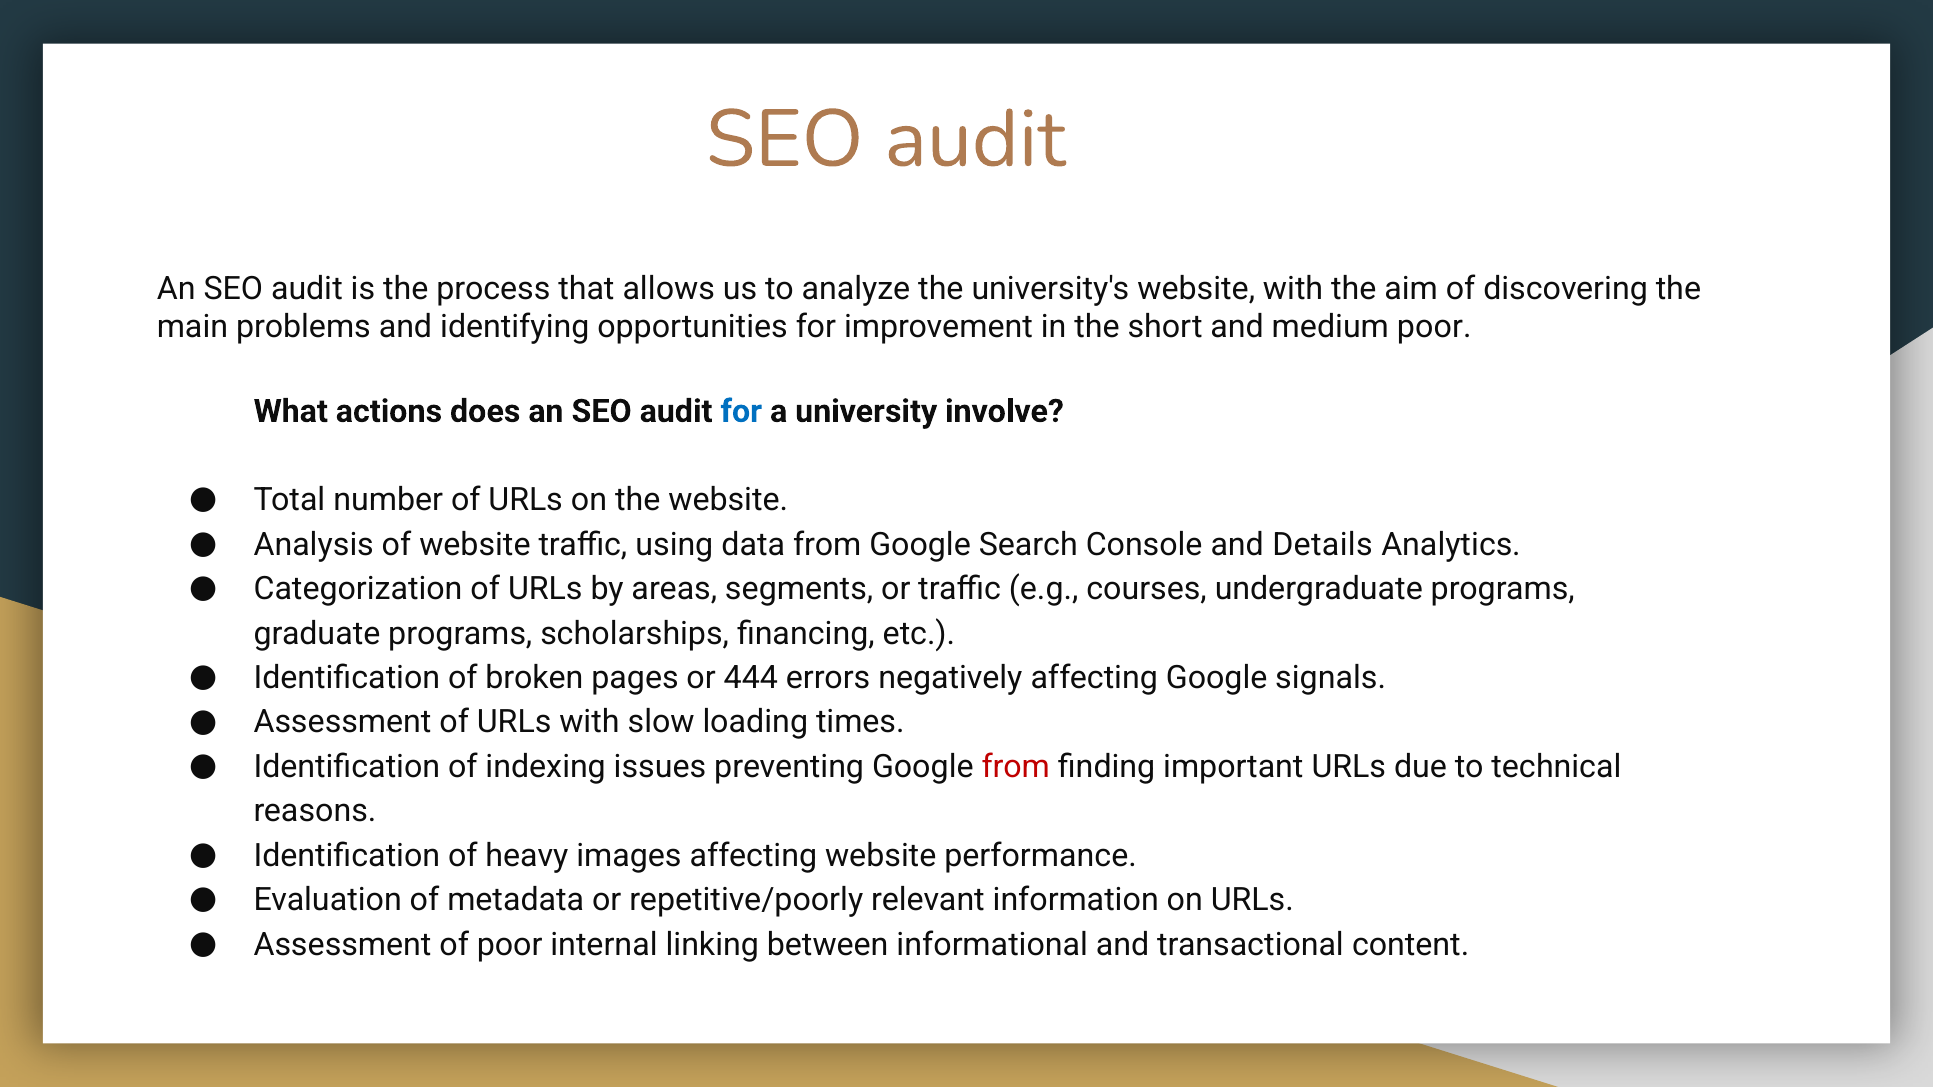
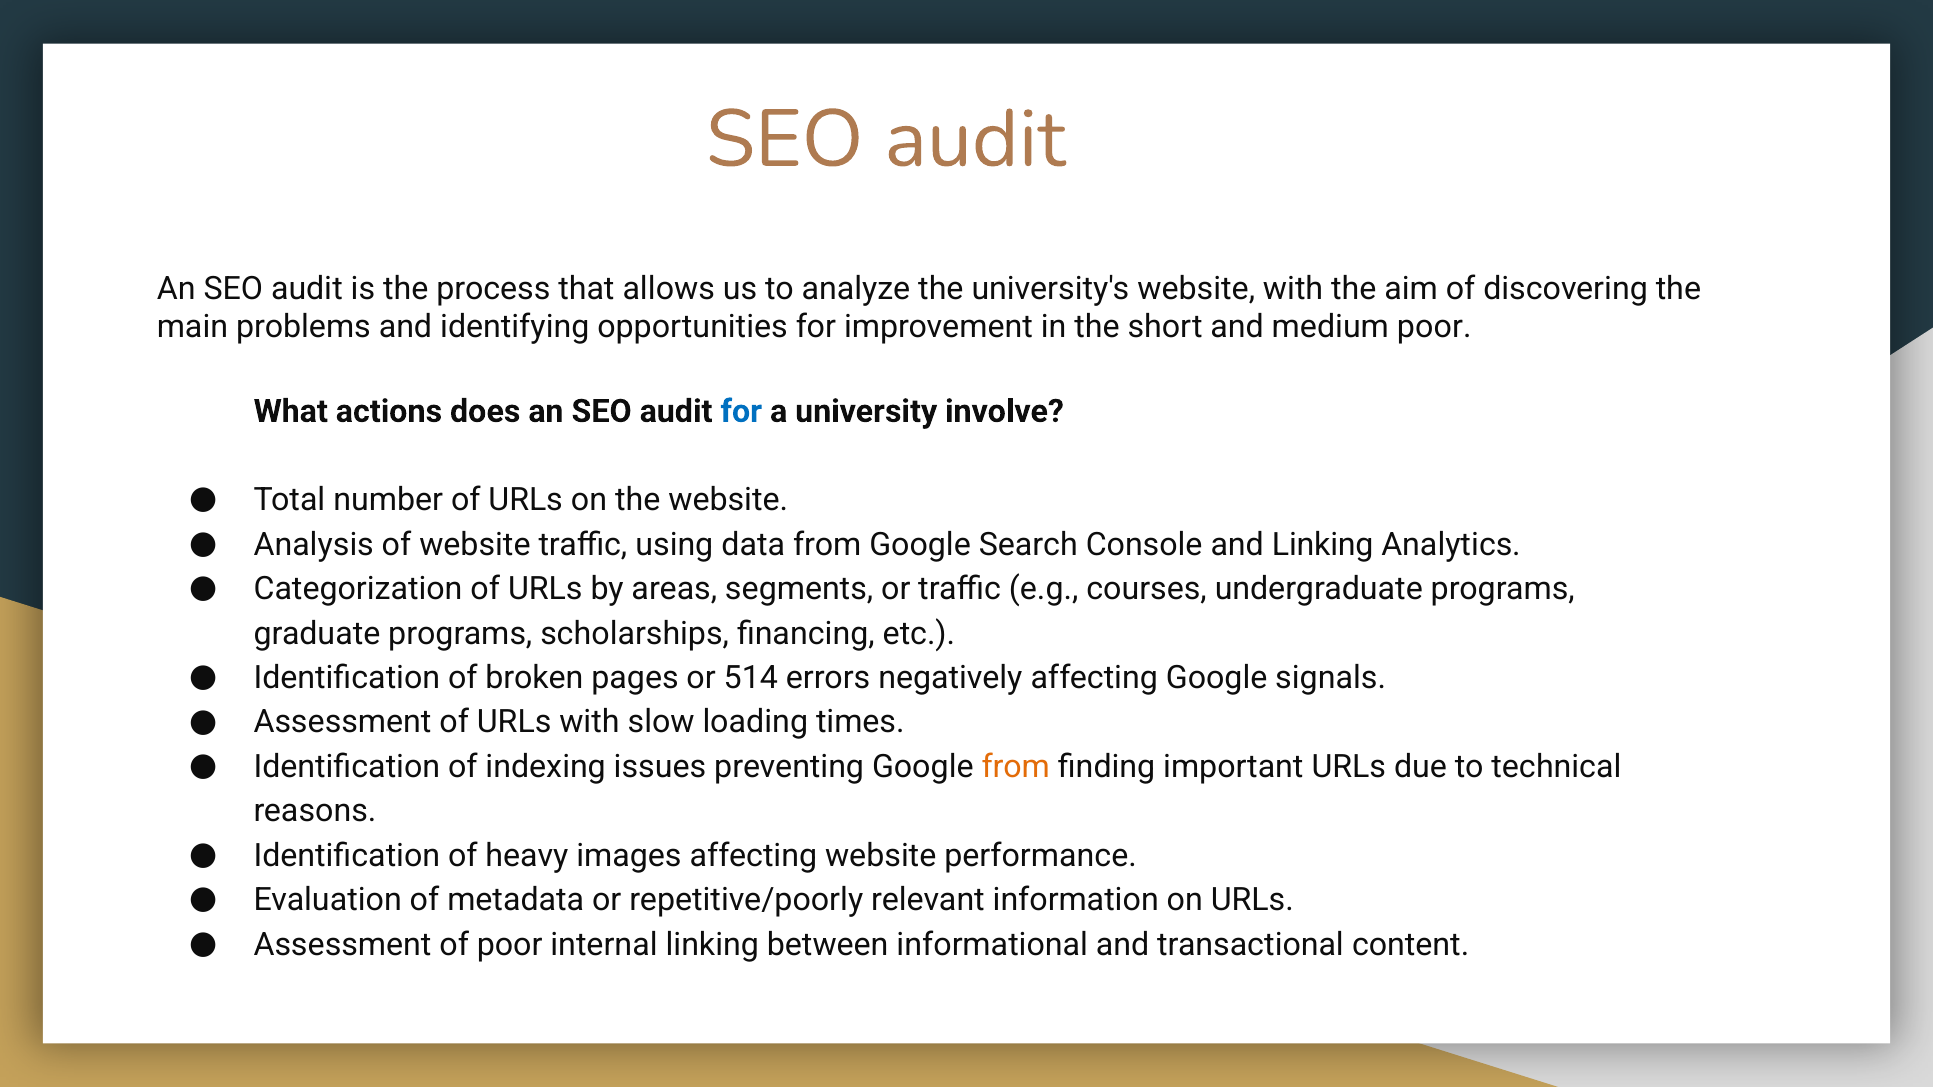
and Details: Details -> Linking (1323, 545)
444: 444 -> 514 (751, 678)
from colour: red -> orange (1016, 767)
